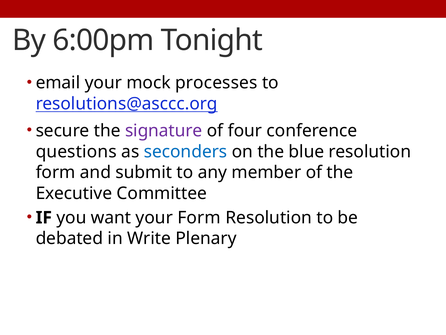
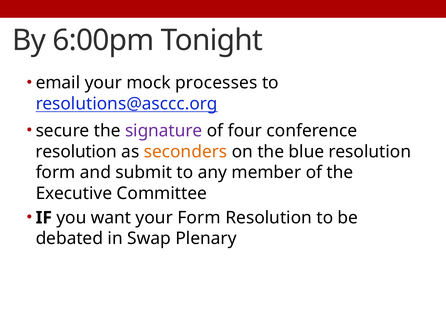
questions: questions -> resolution (76, 151)
seconders colour: blue -> orange (186, 151)
Write: Write -> Swap (149, 238)
